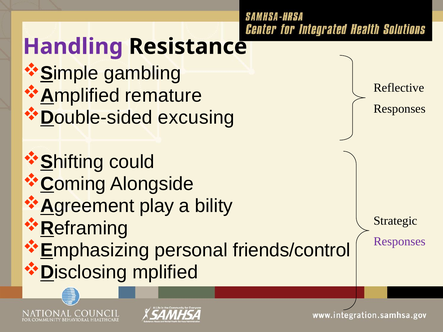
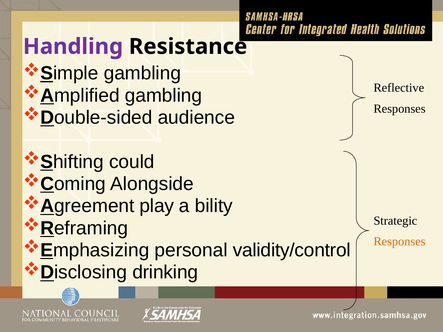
Amplified remature: remature -> gambling (164, 95)
excusing: excusing -> audience (196, 118)
Responses colour: purple -> orange (400, 242)
friends/control: friends/control -> validity/control (292, 250)
mplified: mplified -> drinking (165, 273)
